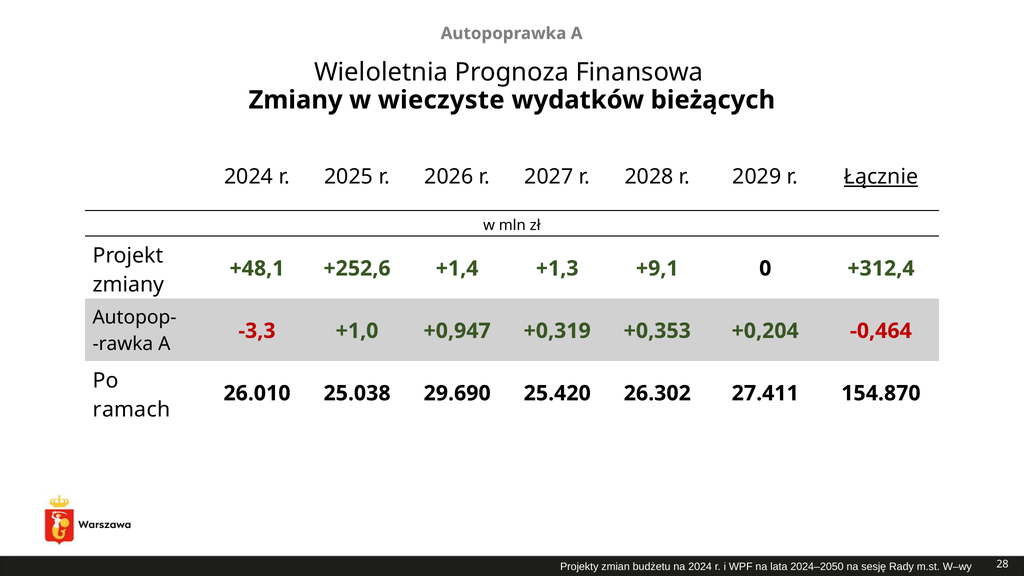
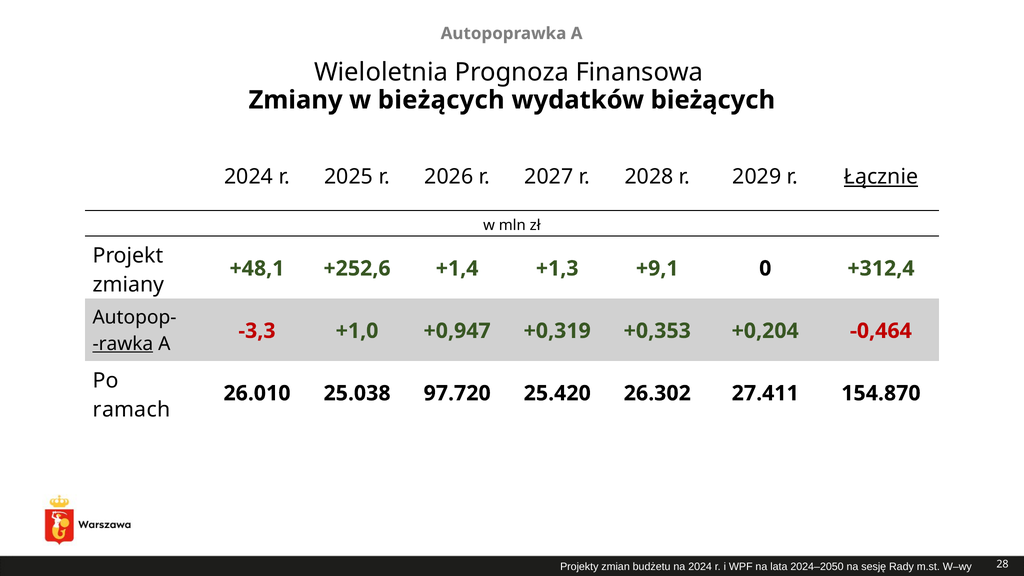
w wieczyste: wieczyste -> bieżących (441, 100)
rawka underline: none -> present (123, 344)
29.690: 29.690 -> 97.720 (457, 393)
